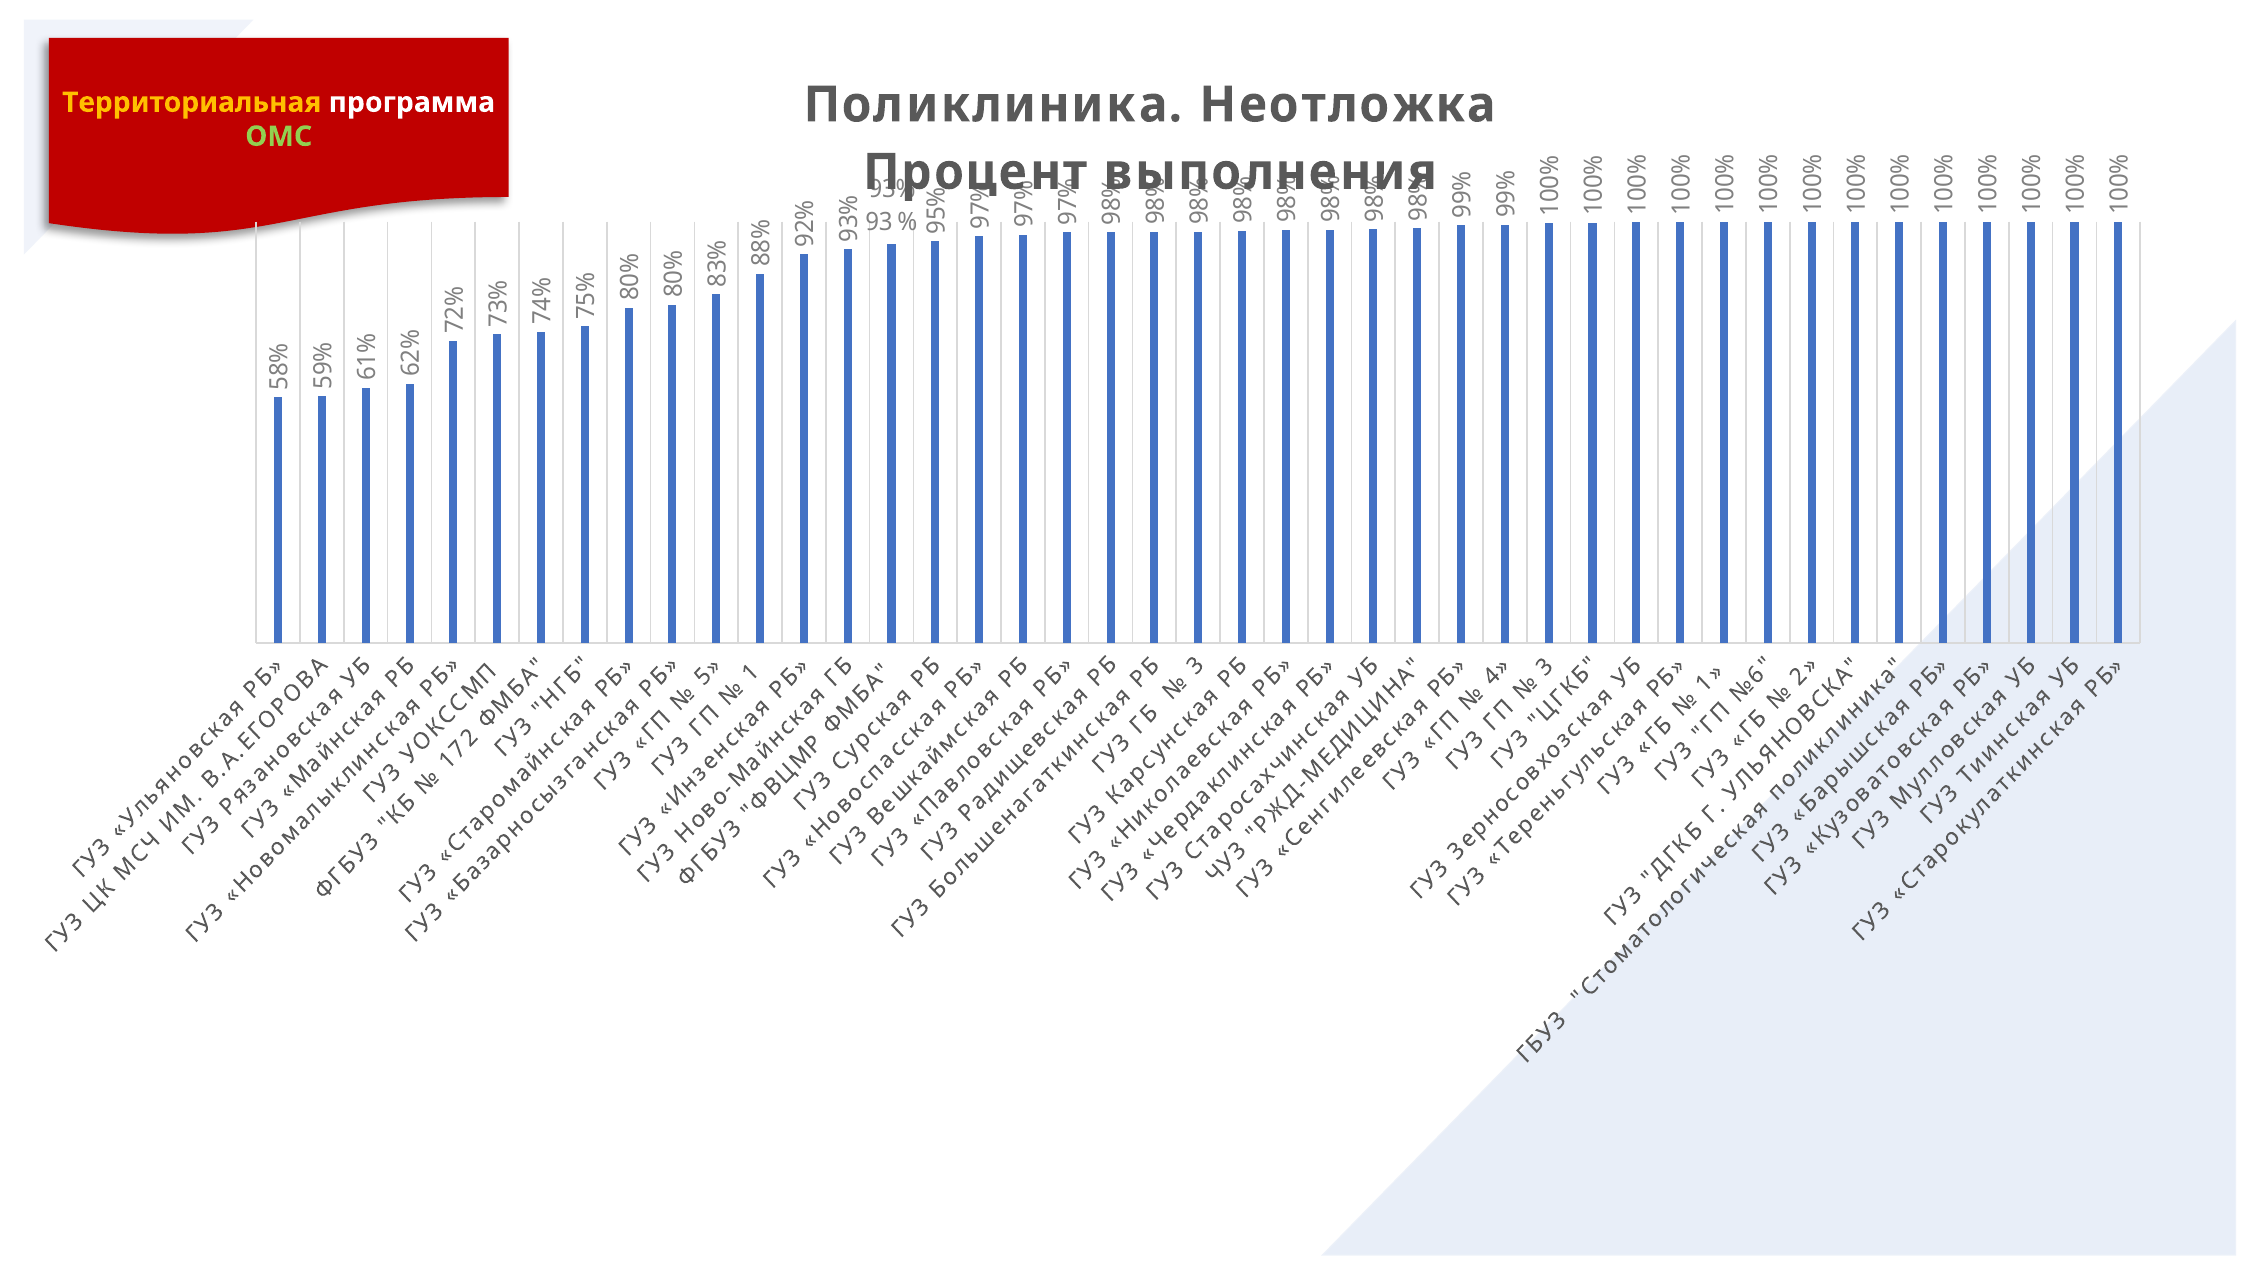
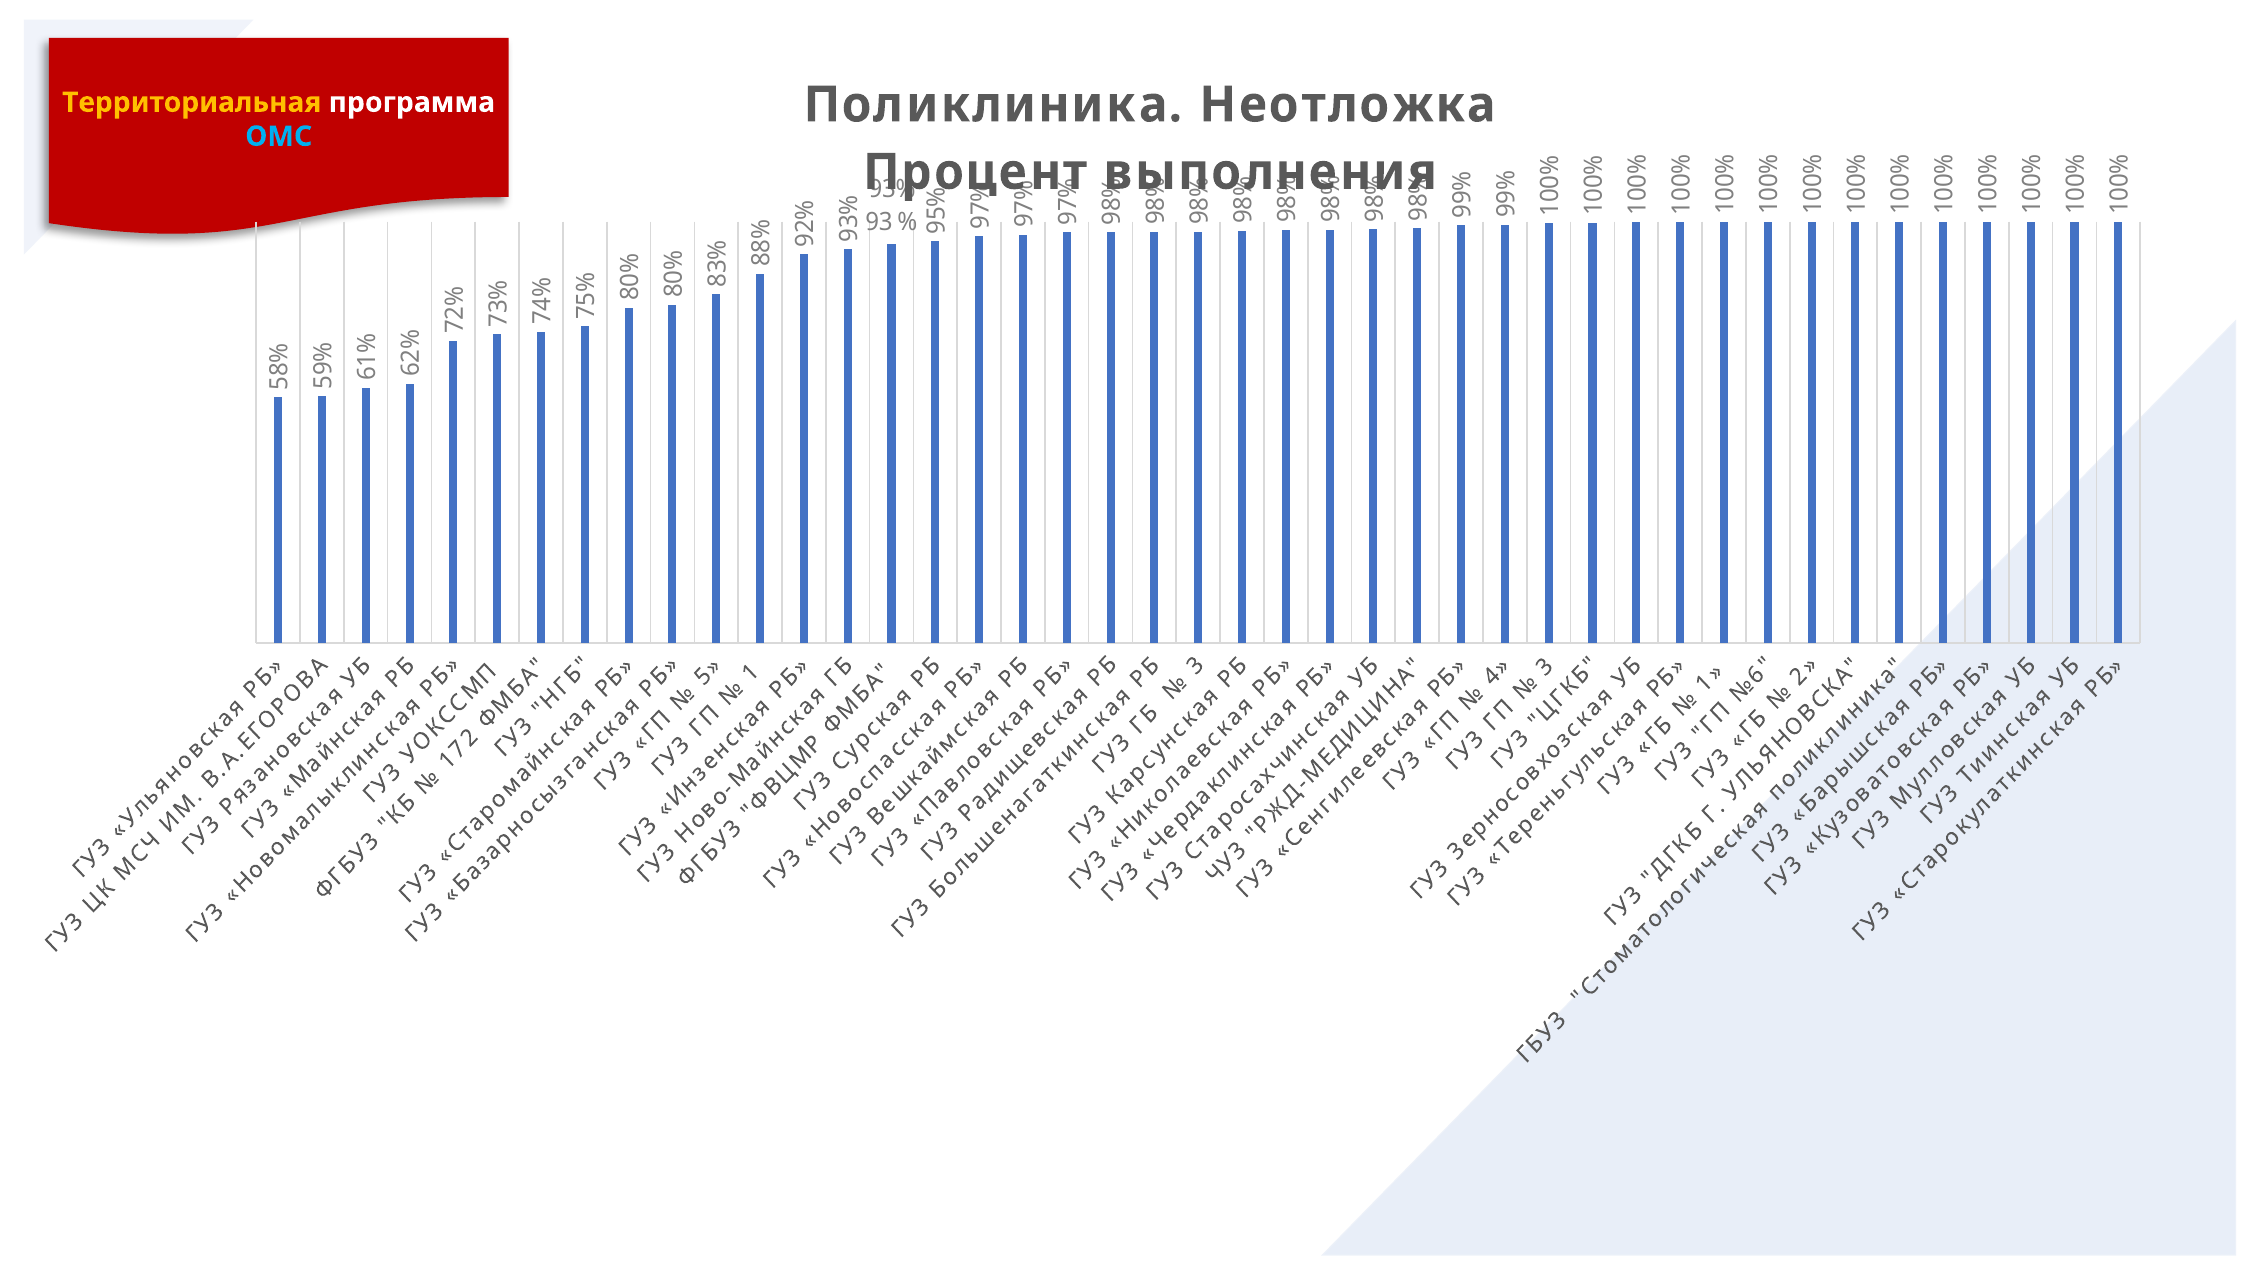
ОМС colour: light green -> light blue (279, 136)
